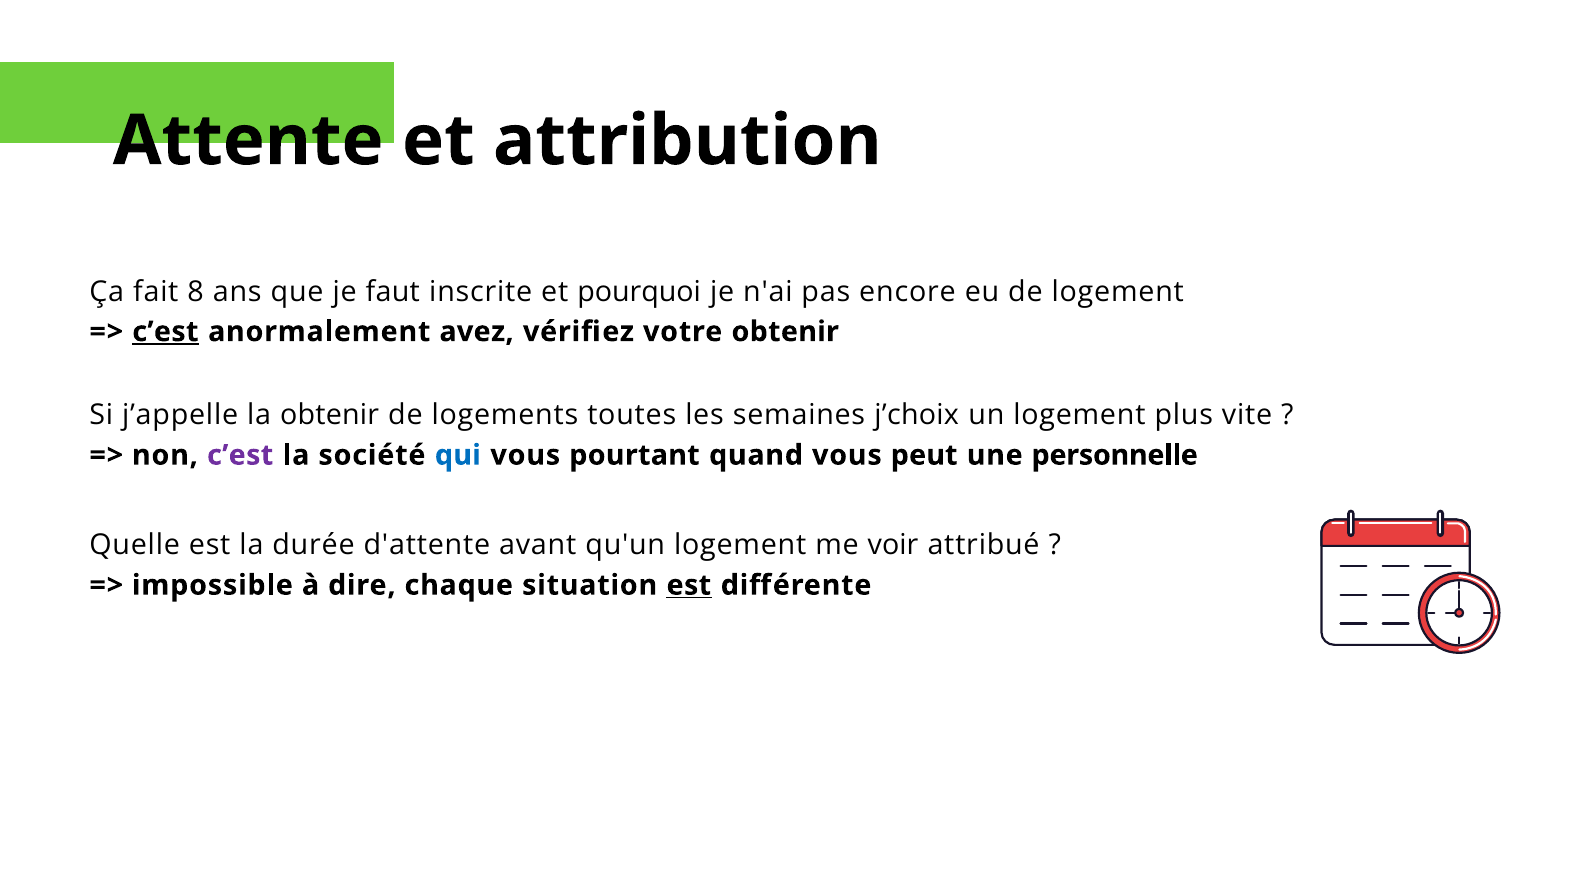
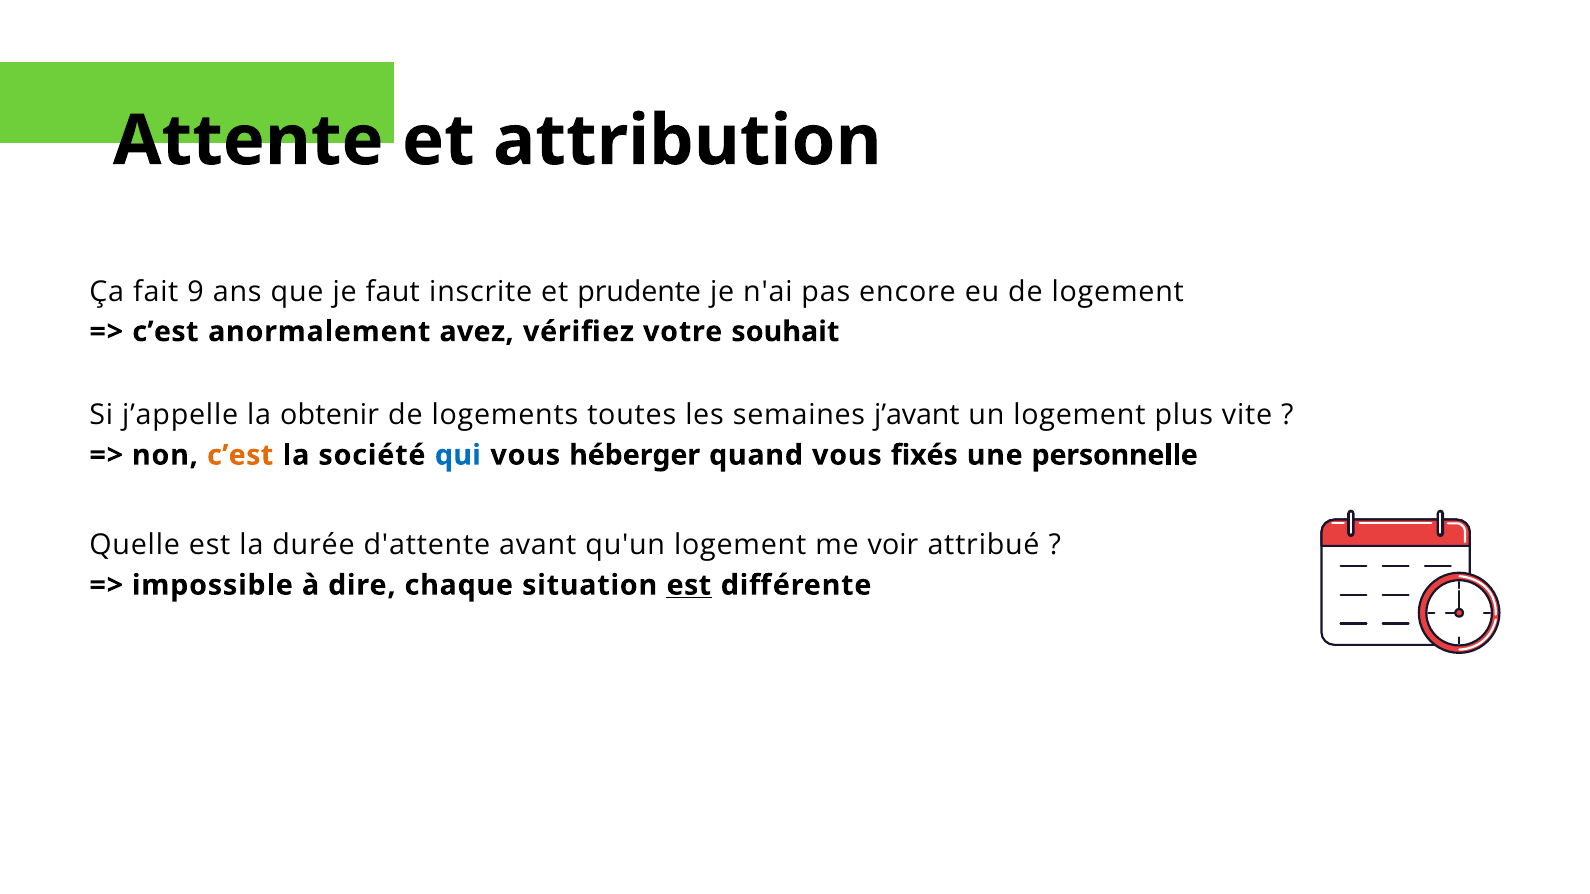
8: 8 -> 9 (196, 292)
pourquoi: pourquoi -> prudente (639, 292)
c’est underline: present -> none (165, 332)
votre obtenir: obtenir -> souhait (785, 332)
j’choix: j’choix -> j’avant (917, 415)
c’est colour: purple -> orange (240, 455)
pourtant: pourtant -> héberger (635, 455)
peut: peut -> fixés (924, 455)
